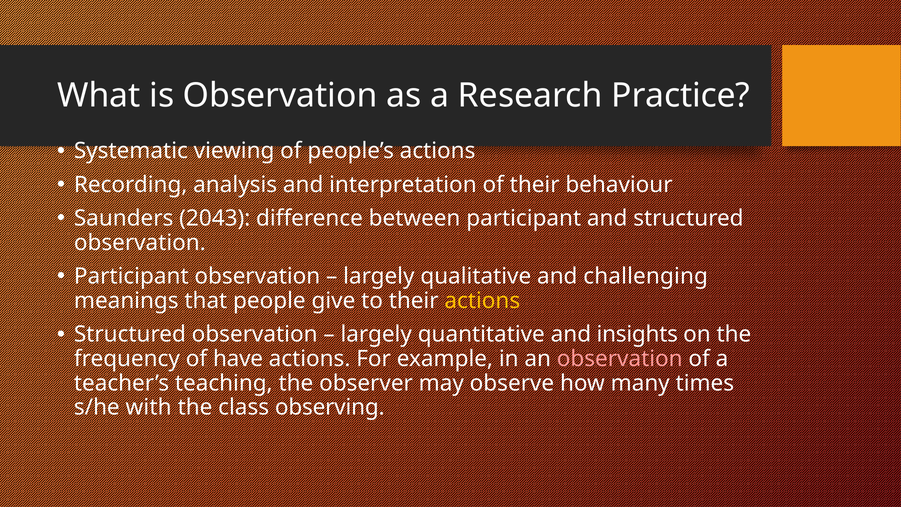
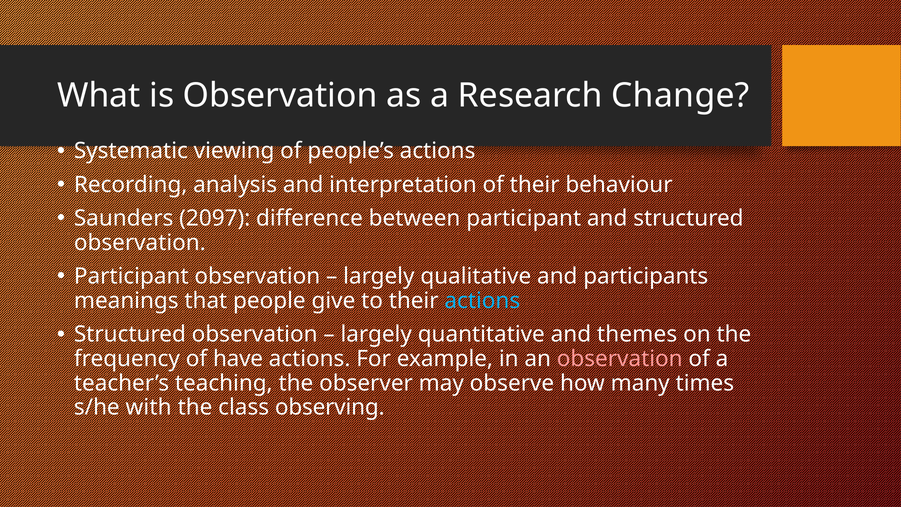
Practice: Practice -> Change (680, 95)
2043: 2043 -> 2097 (215, 218)
challenging: challenging -> participants (646, 276)
actions colour: yellow -> light blue (482, 301)
insights: insights -> themes (637, 334)
